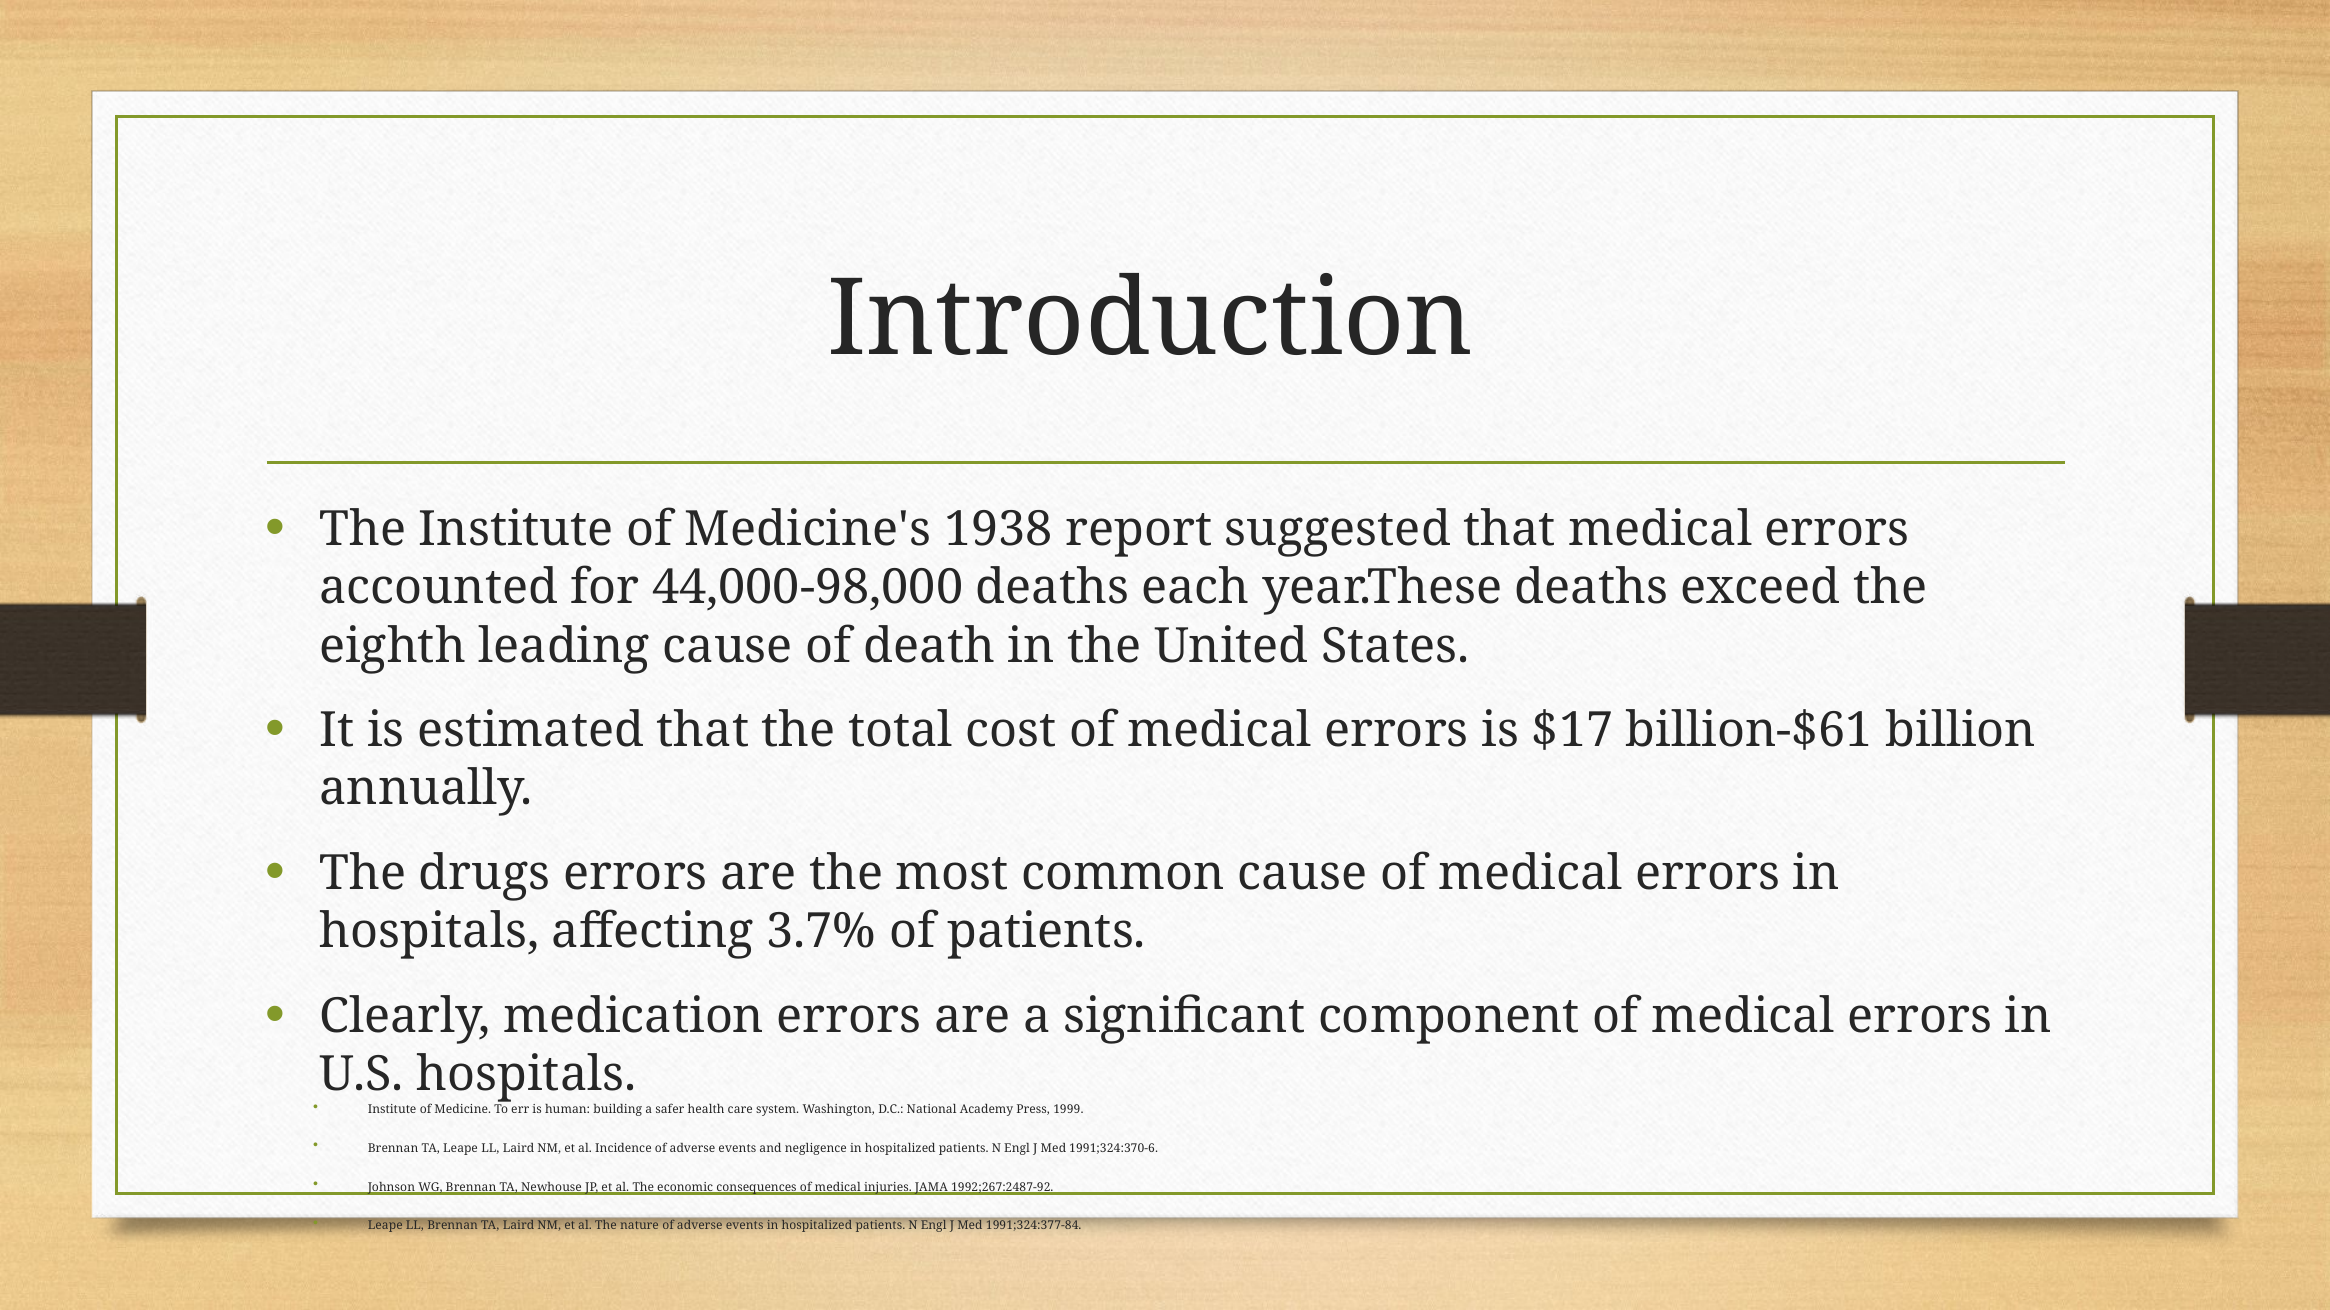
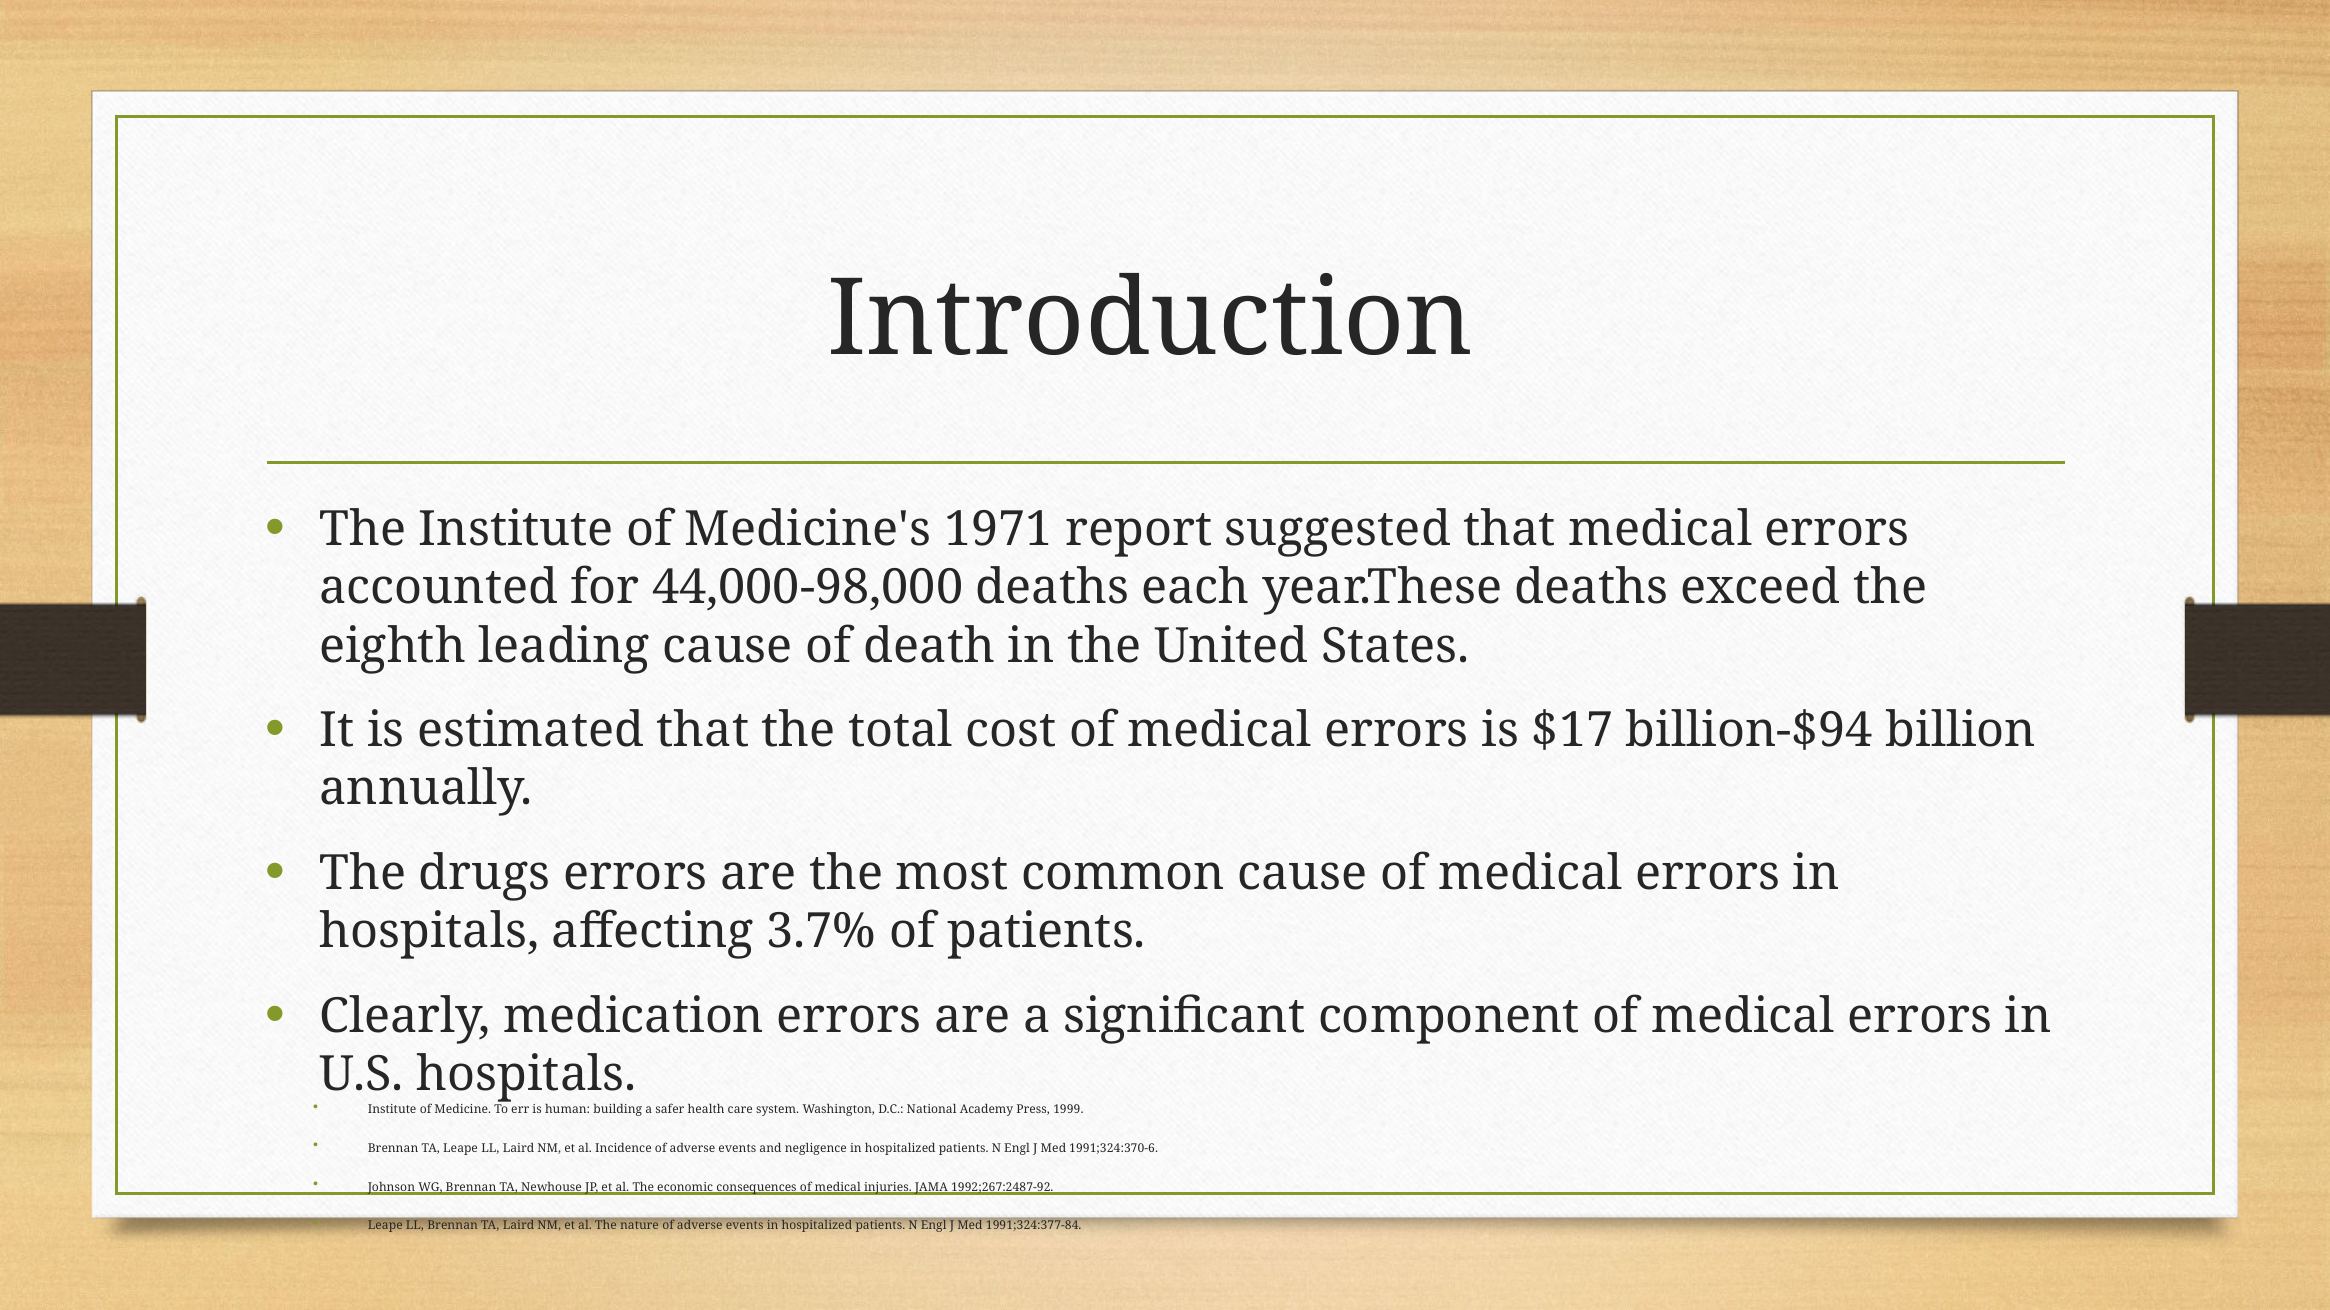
1938: 1938 -> 1971 (998, 530)
billion-$61: billion-$61 -> billion-$94 (1749, 731)
